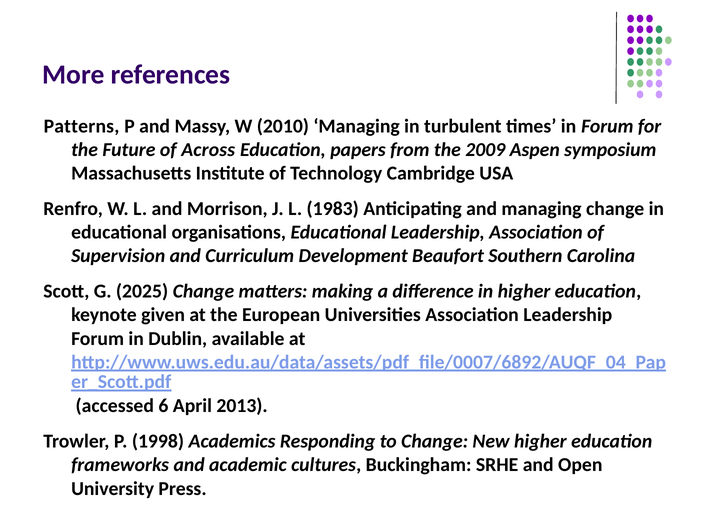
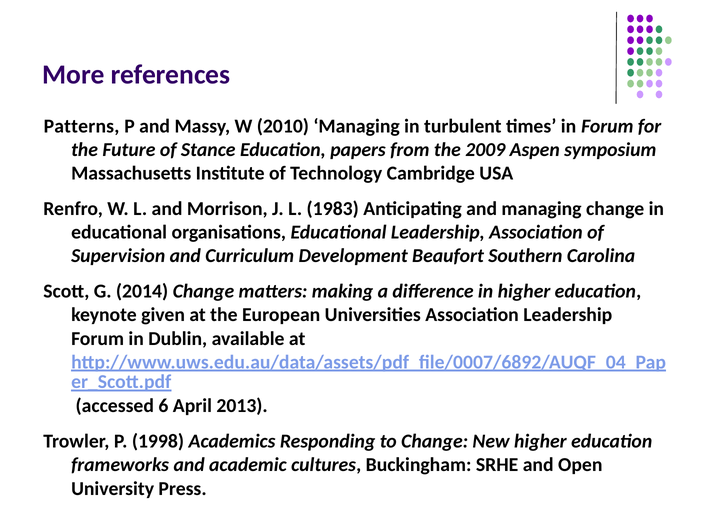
Across: Across -> Stance (208, 150)
2025: 2025 -> 2014 (142, 291)
